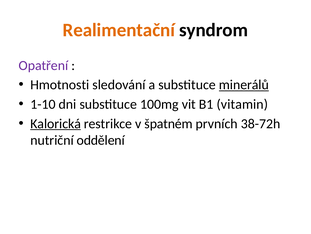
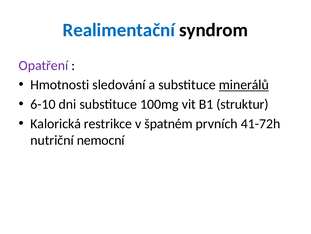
Realimentační colour: orange -> blue (119, 30)
1-10: 1-10 -> 6-10 (43, 104)
vitamin: vitamin -> struktur (242, 104)
Kalorická underline: present -> none (56, 123)
38-72h: 38-72h -> 41-72h (261, 123)
oddělení: oddělení -> nemocní (101, 140)
